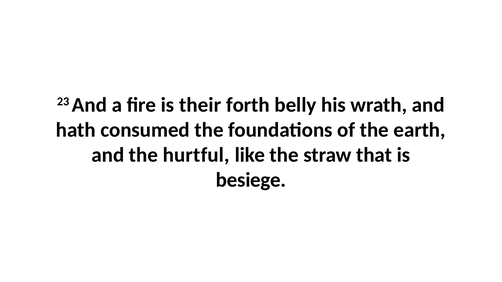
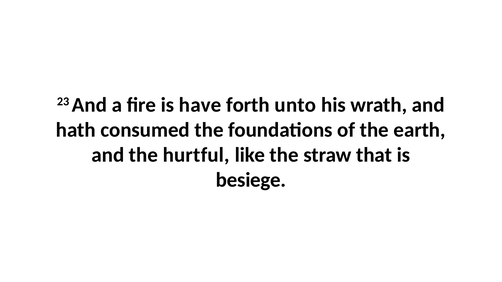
their: their -> have (200, 105)
belly: belly -> unto (295, 105)
